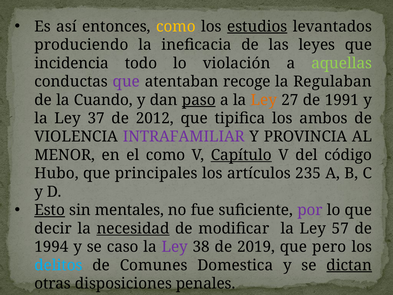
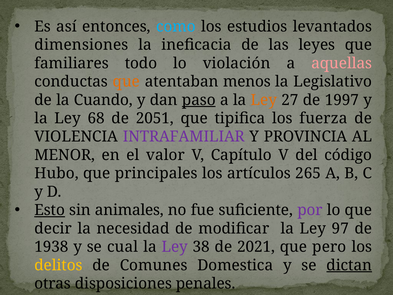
como colour: yellow -> light blue (176, 26)
estudios underline: present -> none (257, 26)
produciendo: produciendo -> dimensiones (81, 45)
incidencia: incidencia -> familiares (72, 63)
aquellas colour: light green -> pink (342, 63)
que colour: purple -> orange (126, 82)
recoge: recoge -> menos (247, 82)
Regulaban: Regulaban -> Legislativo (333, 82)
1991: 1991 -> 1997 (342, 100)
37: 37 -> 68 (96, 118)
2012: 2012 -> 2051 (155, 118)
ambos: ambos -> fuerza (323, 118)
el como: como -> valor (165, 155)
Capítulo underline: present -> none (241, 155)
235: 235 -> 265 (308, 173)
mentales: mentales -> animales (129, 210)
necesidad underline: present -> none (133, 228)
57: 57 -> 97 (340, 228)
1994: 1994 -> 1938 (51, 247)
caso: caso -> cual (123, 247)
2019: 2019 -> 2021 (256, 247)
delitos colour: light blue -> yellow (58, 265)
